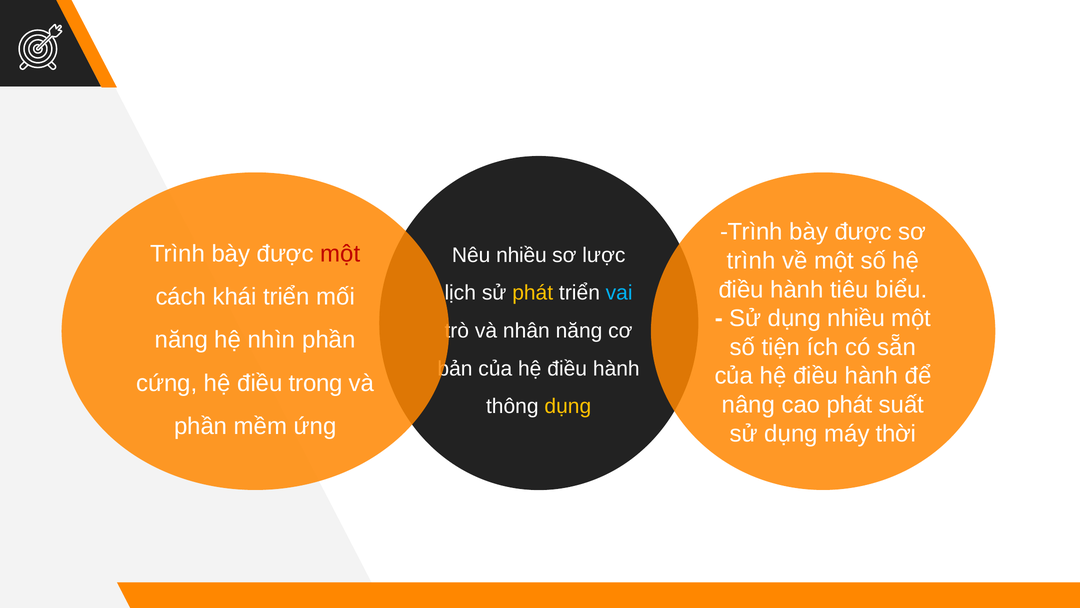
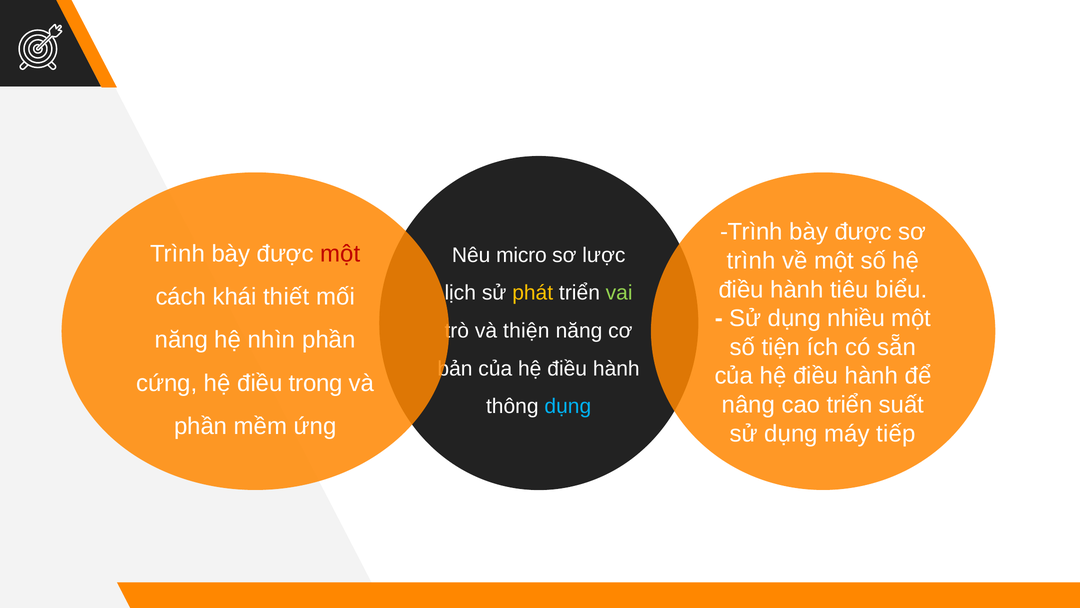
Nêu nhiều: nhiều -> micro (521, 255)
vai colour: light blue -> light green (619, 293)
khái triển: triển -> thiết (286, 297)
nhân: nhân -> thiện (526, 331)
cao phát: phát -> triển (850, 405)
dụng colour: yellow -> light blue (568, 406)
thời: thời -> tiếp (896, 433)
